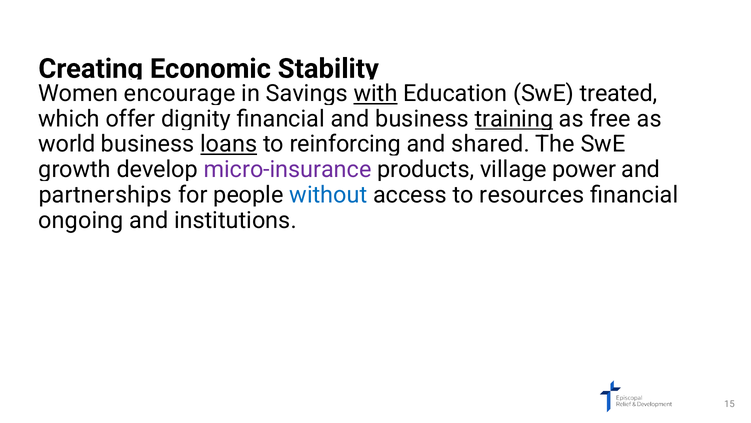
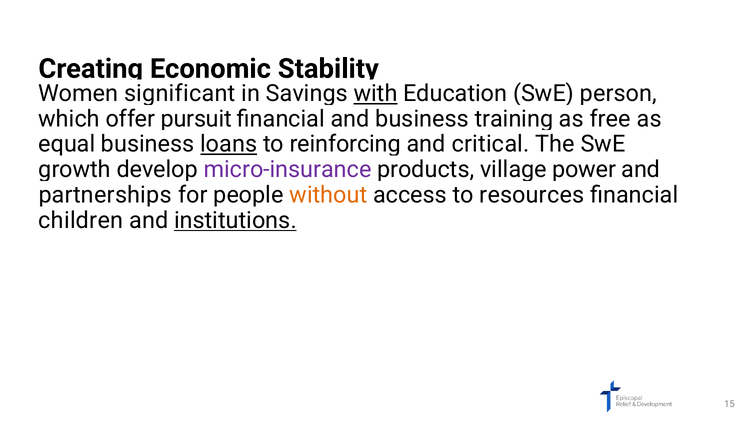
encourage: encourage -> significant (180, 93)
treated: treated -> person (618, 93)
dignity: dignity -> pursuit (196, 119)
training underline: present -> none (514, 119)
world: world -> equal (67, 144)
shared: shared -> critical (491, 144)
without colour: blue -> orange (328, 195)
ongoing: ongoing -> children (81, 220)
institutions underline: none -> present (235, 220)
